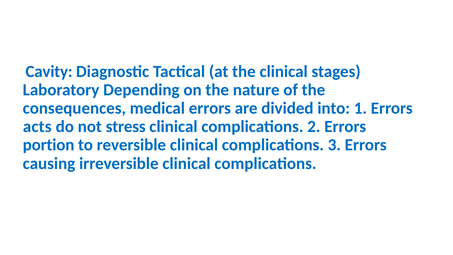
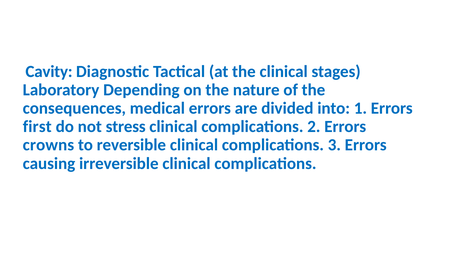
acts: acts -> first (37, 127)
portion: portion -> crowns (48, 145)
